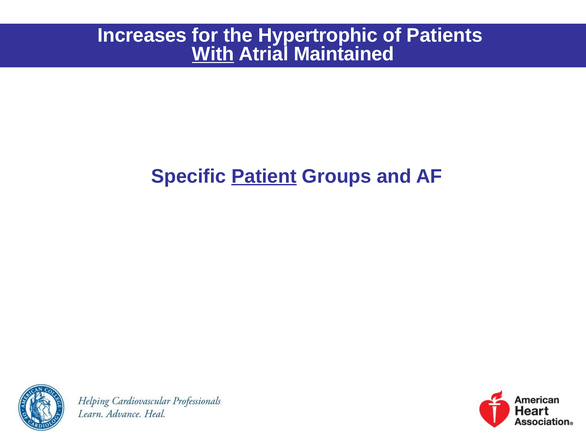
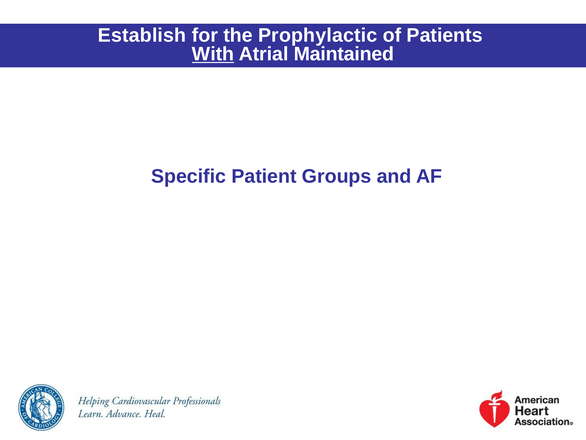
Increases: Increases -> Establish (142, 35)
Hypertrophic: Hypertrophic -> Prophylactic (318, 35)
Patient underline: present -> none (264, 176)
